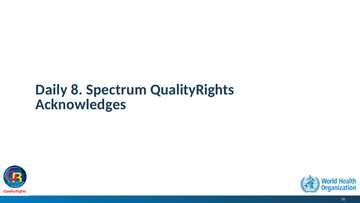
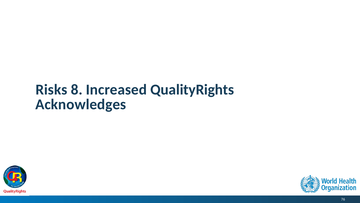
Daily: Daily -> Risks (51, 89)
Spectrum: Spectrum -> Increased (116, 89)
